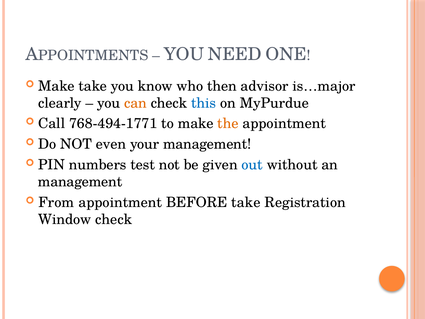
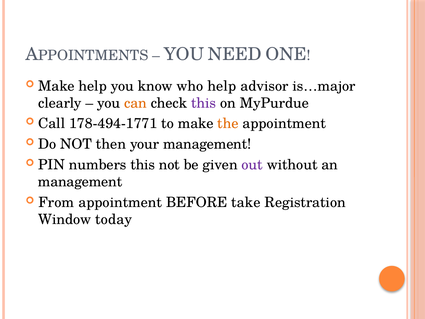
Make take: take -> help (93, 86)
who then: then -> help (222, 86)
this colour: blue -> purple (204, 103)
768-494-1771: 768-494-1771 -> 178-494-1771 (113, 124)
even: even -> then (111, 144)
numbers test: test -> this (143, 165)
out colour: blue -> purple (252, 165)
Window check: check -> today (114, 219)
